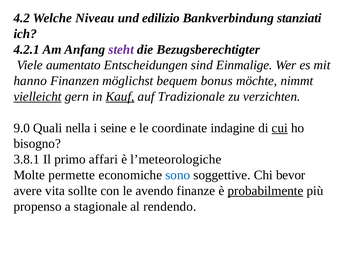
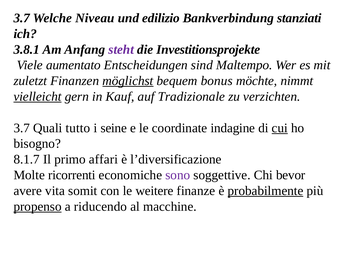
4.2: 4.2 -> 3.7 (22, 18)
4.2.1: 4.2.1 -> 3.8.1 (27, 49)
Bezugsberechtigter: Bezugsberechtigter -> Investitionsprojekte (208, 49)
Einmalige: Einmalige -> Maltempo (244, 65)
hanno: hanno -> zuletzt (30, 81)
möglichst underline: none -> present (128, 81)
Kauf underline: present -> none (120, 97)
9.0: 9.0 -> 3.7 (22, 128)
nella: nella -> tutto (78, 128)
3.8.1: 3.8.1 -> 8.1.7 (27, 160)
l’meteorologiche: l’meteorologiche -> l’diversificazione (176, 160)
permette: permette -> ricorrenti (72, 175)
sono colour: blue -> purple (178, 175)
sollte: sollte -> somit (83, 191)
avendo: avendo -> weitere (155, 191)
propenso underline: none -> present (38, 207)
stagionale: stagionale -> riducendo (101, 207)
rendendo: rendendo -> macchine (170, 207)
